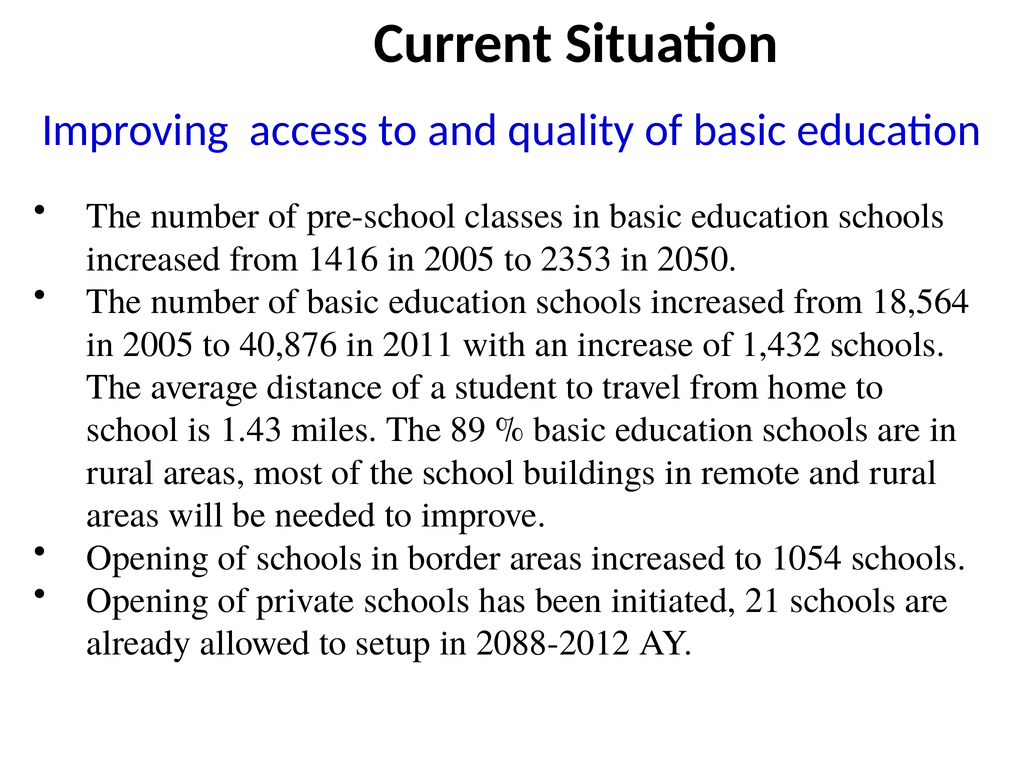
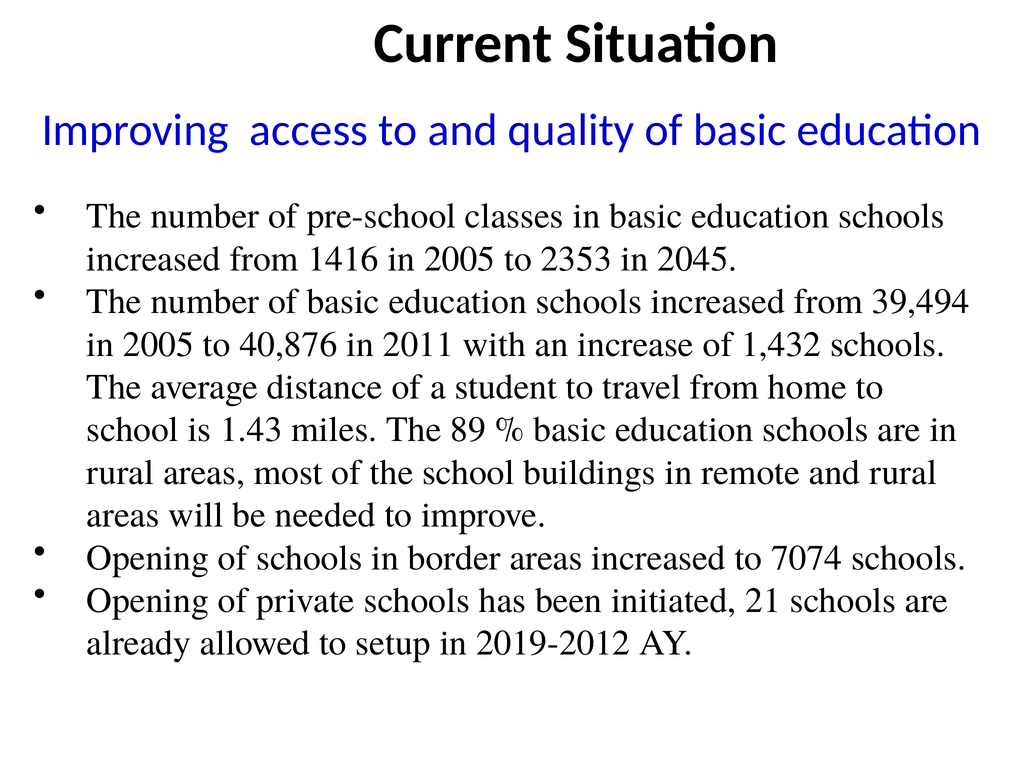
2050: 2050 -> 2045 (697, 259)
18,564: 18,564 -> 39,494 (921, 302)
1054: 1054 -> 7074 (807, 558)
2088-2012: 2088-2012 -> 2019-2012 (553, 644)
